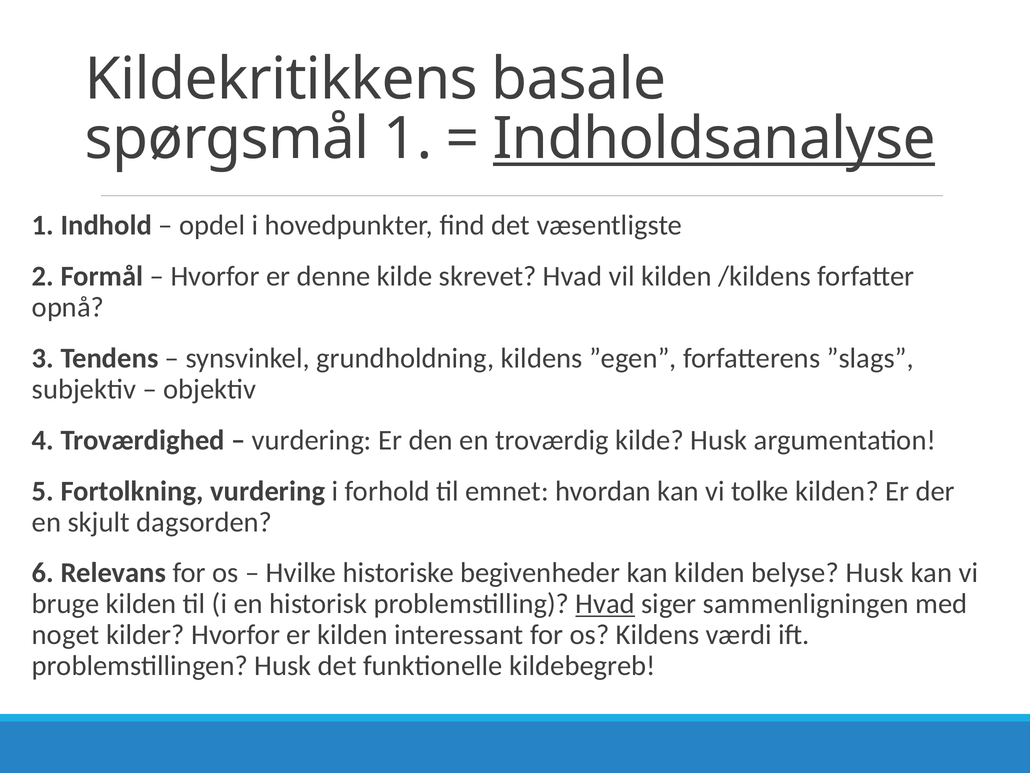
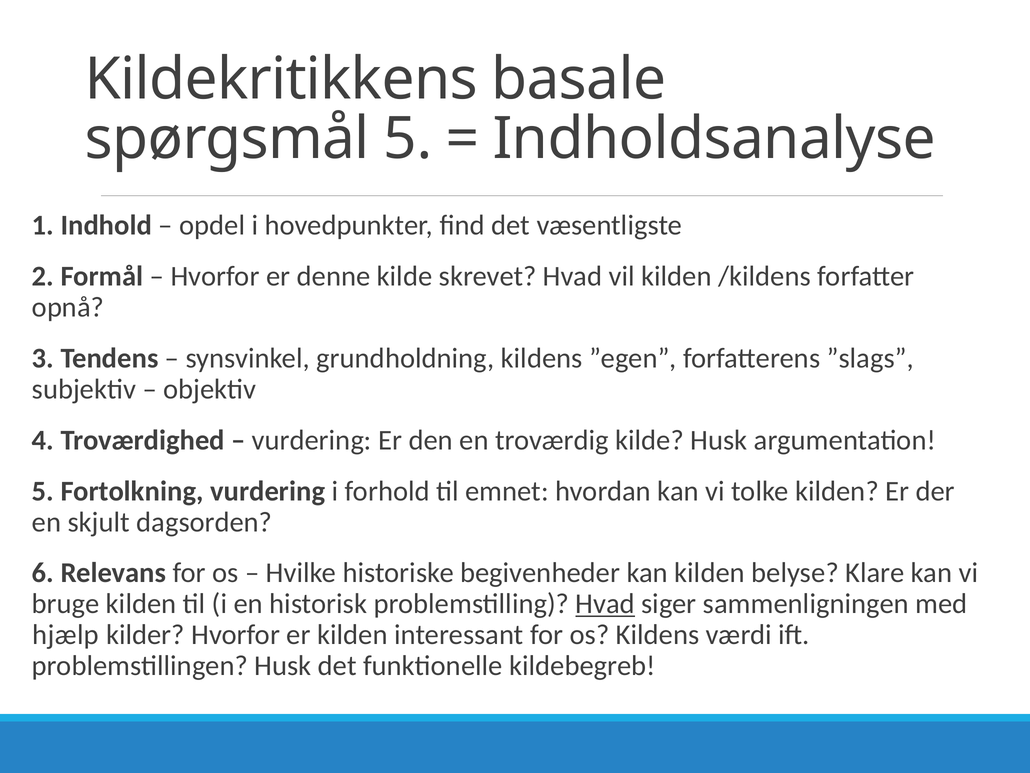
spørgsmål 1: 1 -> 5 (408, 139)
Indholdsanalyse underline: present -> none (714, 139)
belyse Husk: Husk -> Klare (875, 573)
noget: noget -> hjælp (66, 634)
